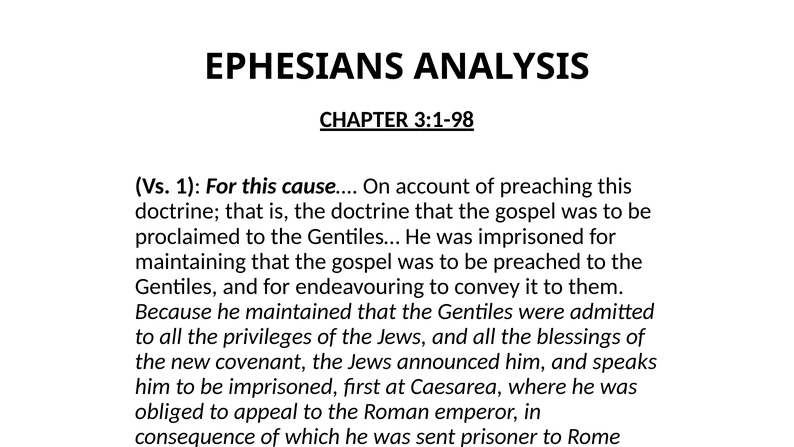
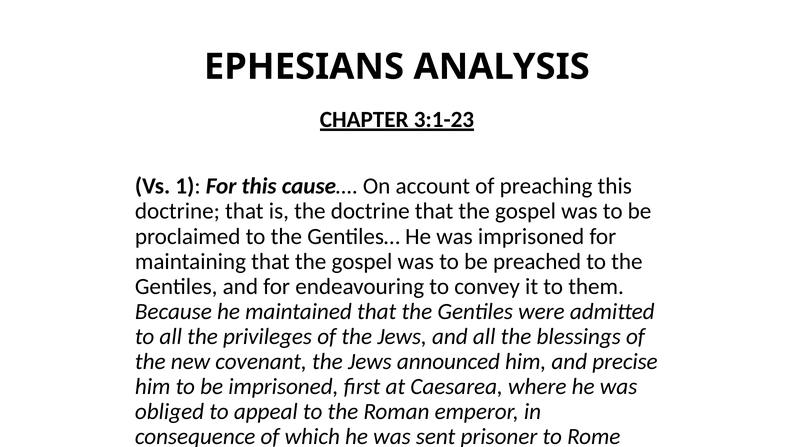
3:1-98: 3:1-98 -> 3:1-23 (444, 120)
speaks: speaks -> precise (625, 361)
